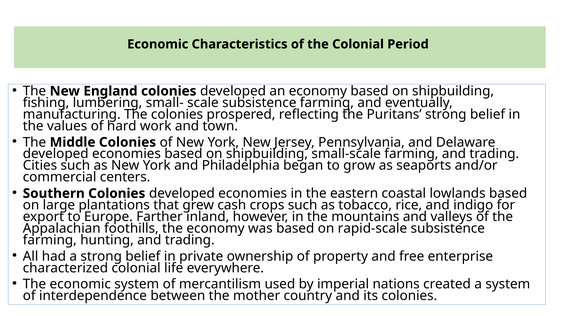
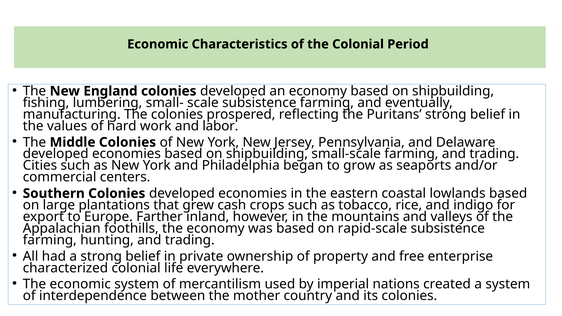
town: town -> labor (220, 126)
